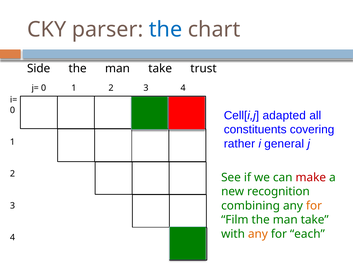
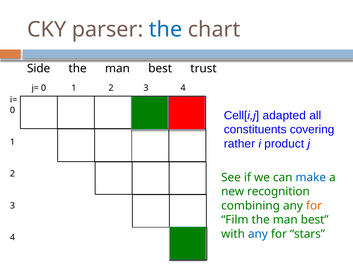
take: take -> best (160, 68)
general: general -> product (284, 144)
make colour: red -> blue (311, 177)
Film the man take: take -> best (315, 220)
any colour: orange -> blue (258, 234)
each: each -> stars (307, 234)
